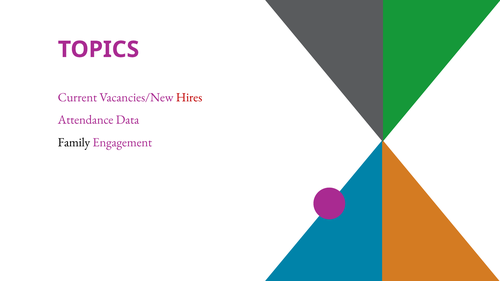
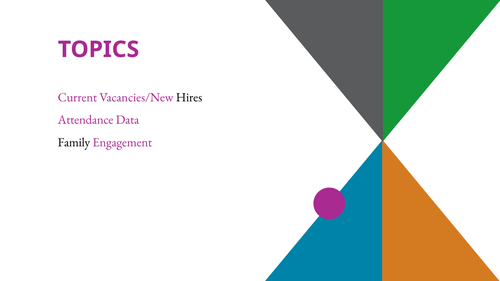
Hires colour: red -> black (189, 97)
